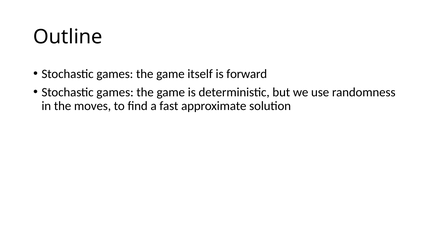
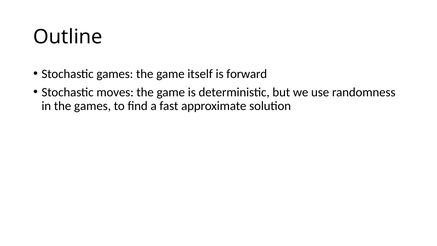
games: games -> moves (115, 92)
the moves: moves -> games (93, 106)
